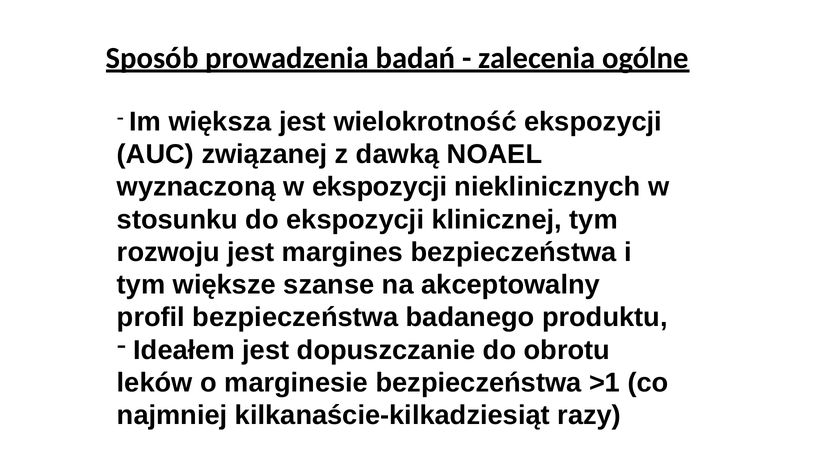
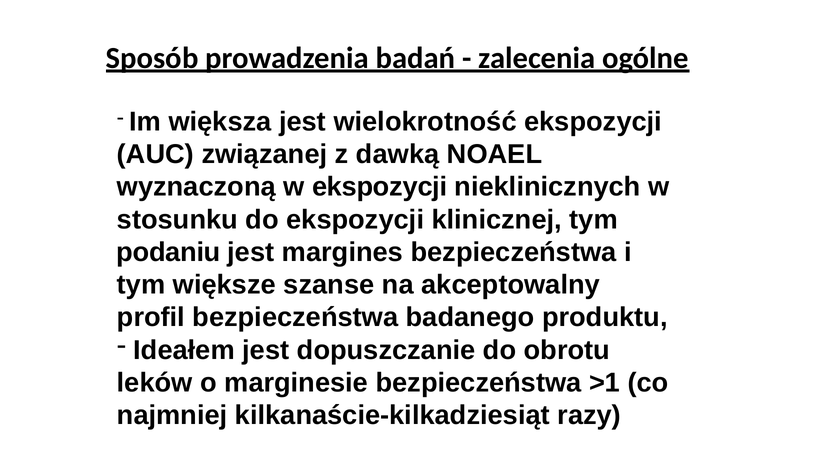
rozwoju: rozwoju -> podaniu (169, 252)
